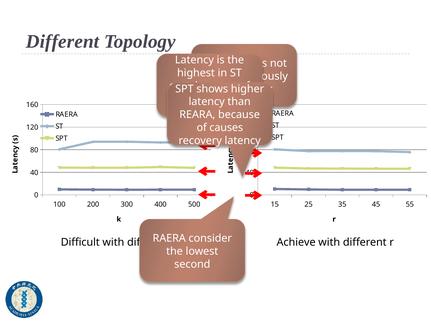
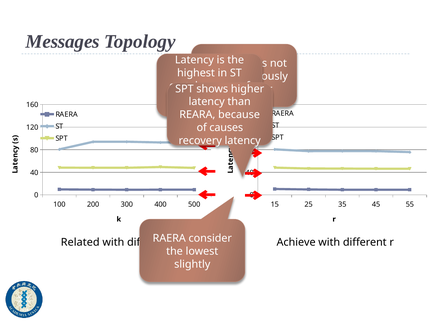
Different: Different -> Messages (63, 42)
Difficult: Difficult -> Related (80, 243)
second: second -> slightly (192, 264)
